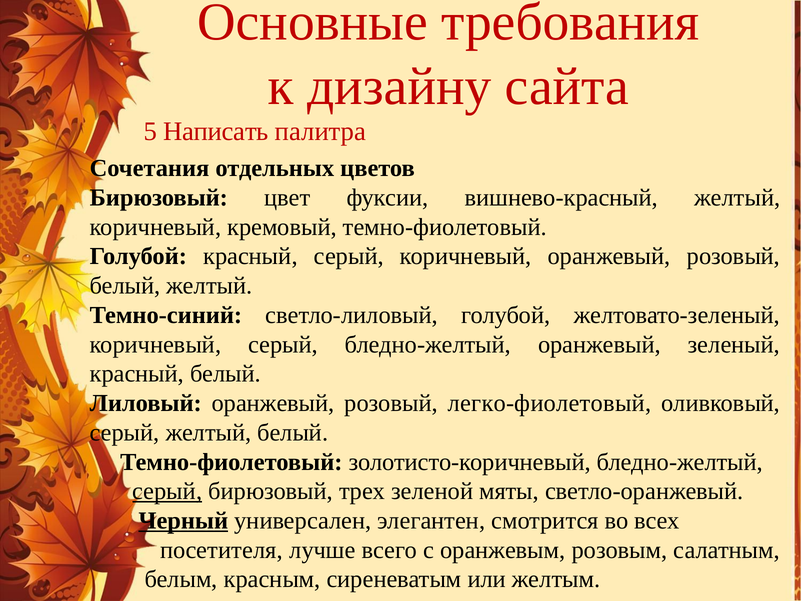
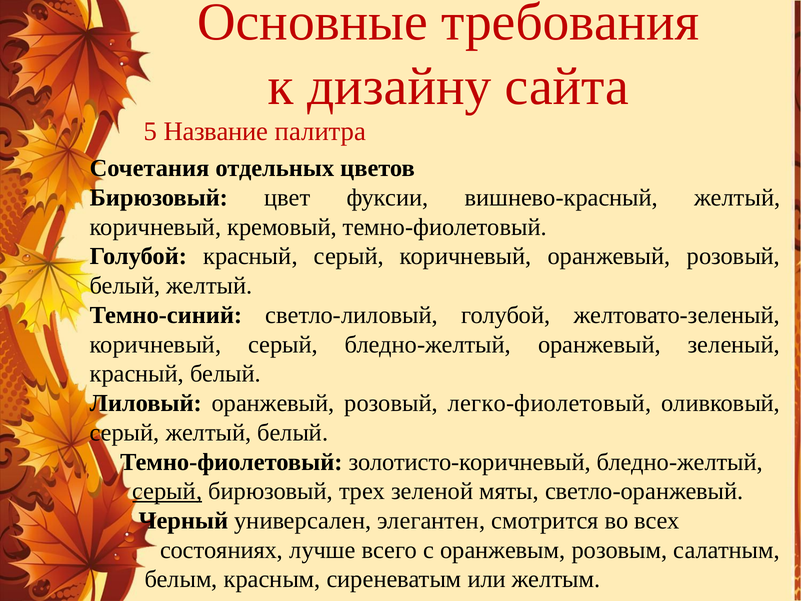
Написать: Написать -> Название (216, 132)
Черный underline: present -> none (183, 520)
посетителя: посетителя -> состояниях (222, 550)
